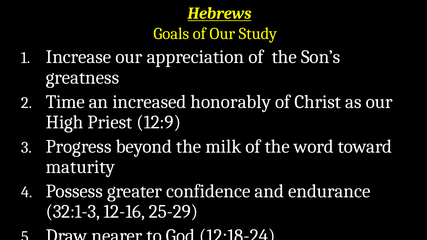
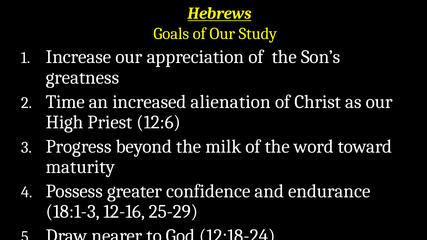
honorably: honorably -> alienation (231, 102)
12:9: 12:9 -> 12:6 (159, 122)
32:1-3: 32:1-3 -> 18:1-3 (73, 212)
